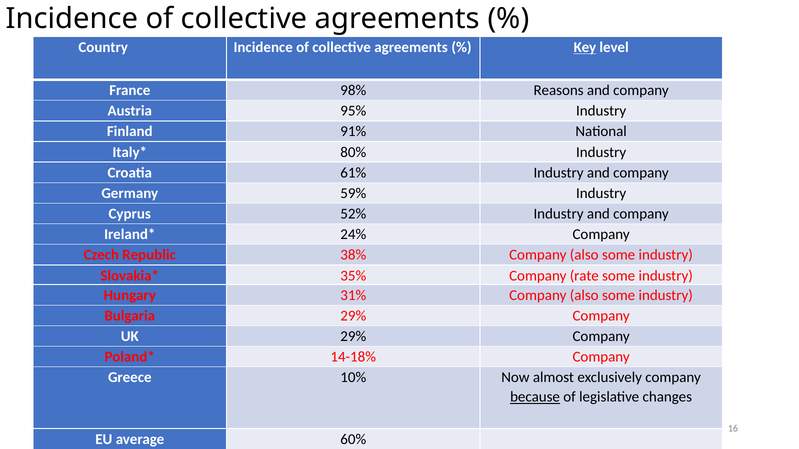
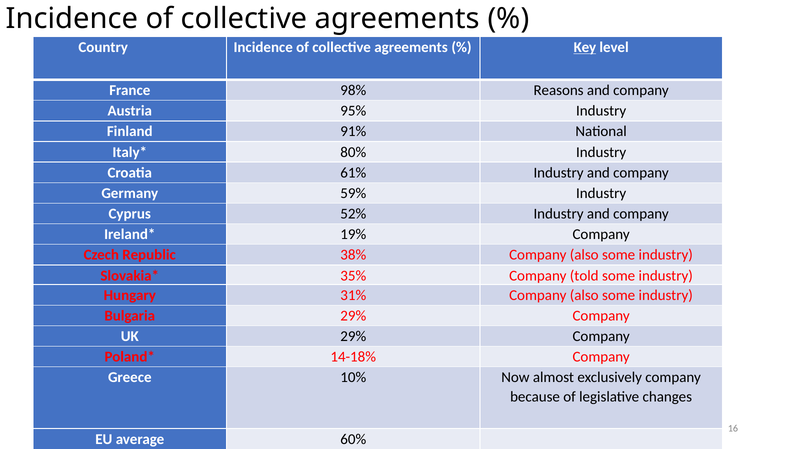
24%: 24% -> 19% (353, 235)
rate: rate -> told (584, 276)
because underline: present -> none (535, 397)
